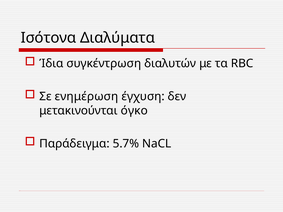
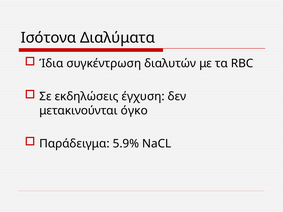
ενημέρωση: ενημέρωση -> εκδηλώσεις (87, 97)
5.7%: 5.7% -> 5.9% (126, 144)
